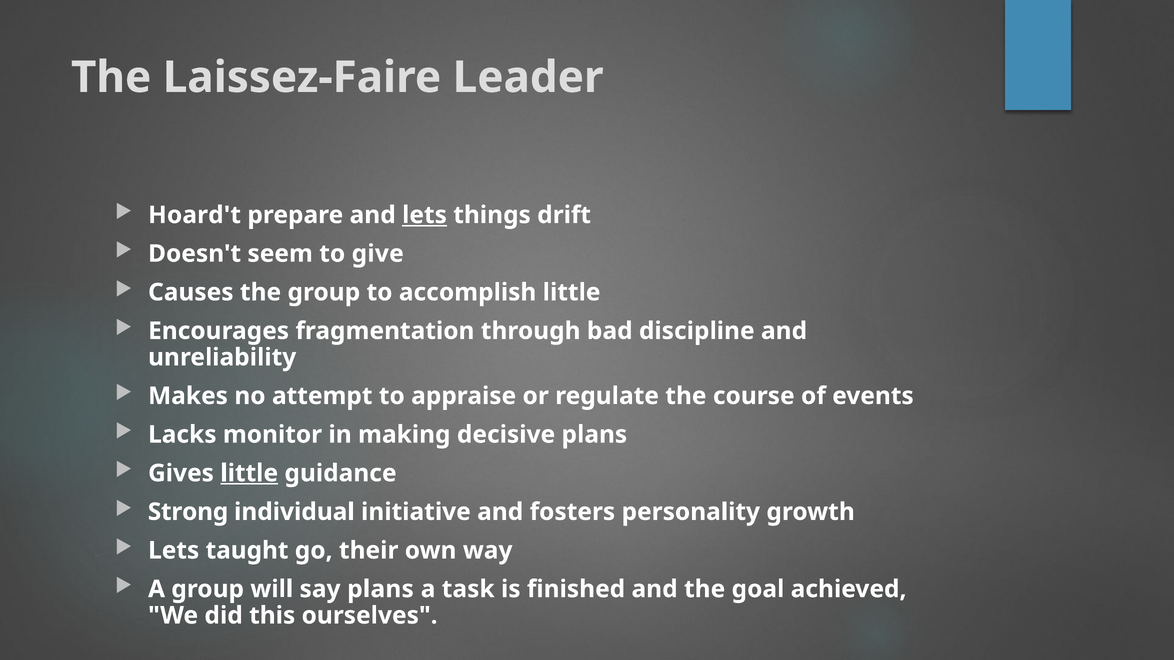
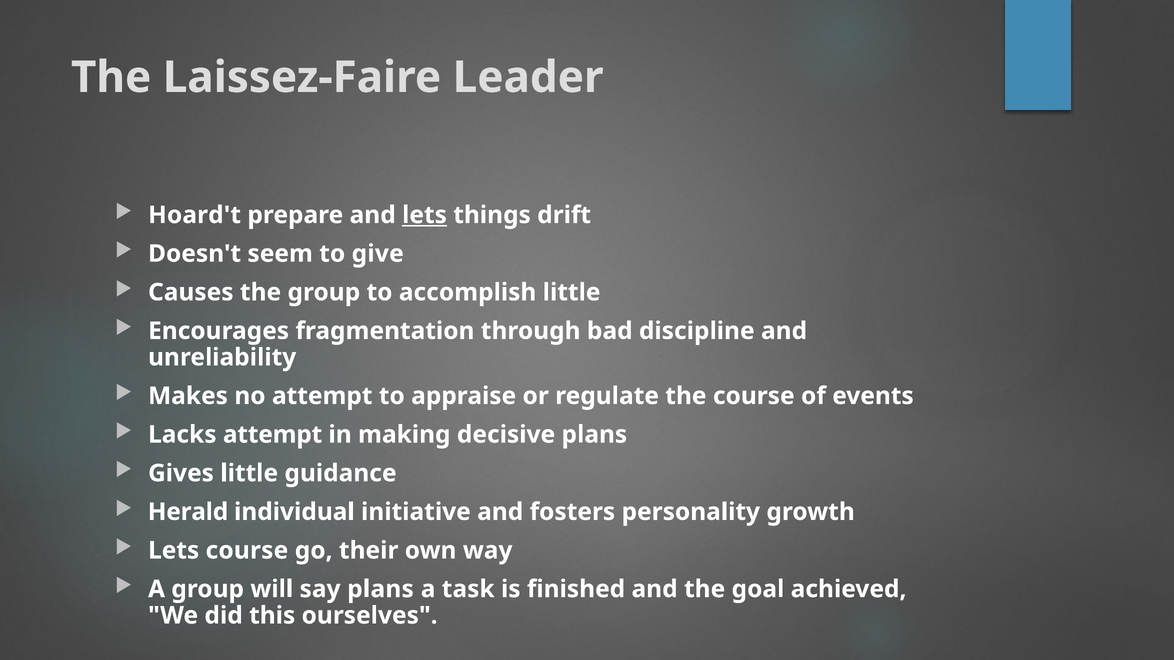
Lacks monitor: monitor -> attempt (273, 435)
little underline: present -> none (249, 473)
Strong: Strong -> Herald (188, 512)
Lets taught: taught -> course (247, 551)
